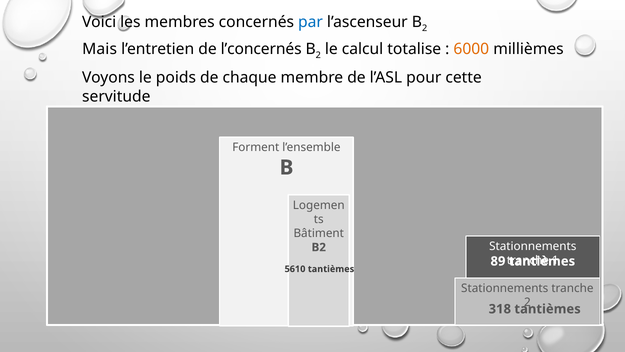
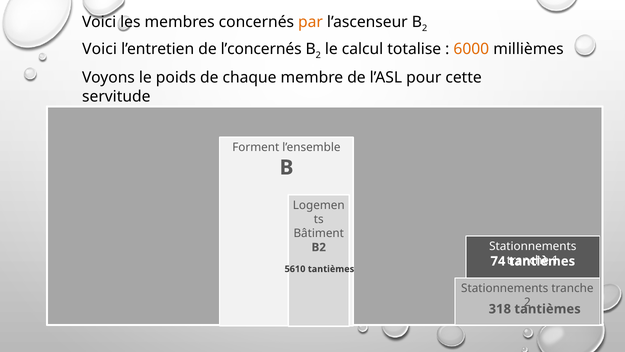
par colour: blue -> orange (311, 22)
Mais: Mais -> Voici (100, 49)
89: 89 -> 74 (498, 261)
